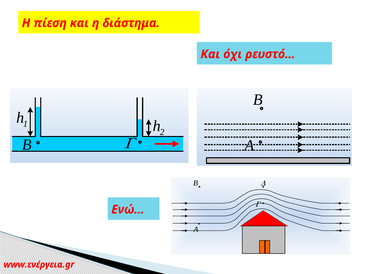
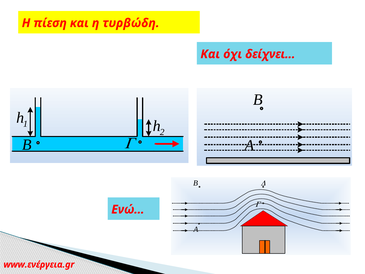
διάστημα: διάστημα -> τυρβώδη (131, 23)
ρευστό…: ρευστό… -> δείχνει… (270, 54)
